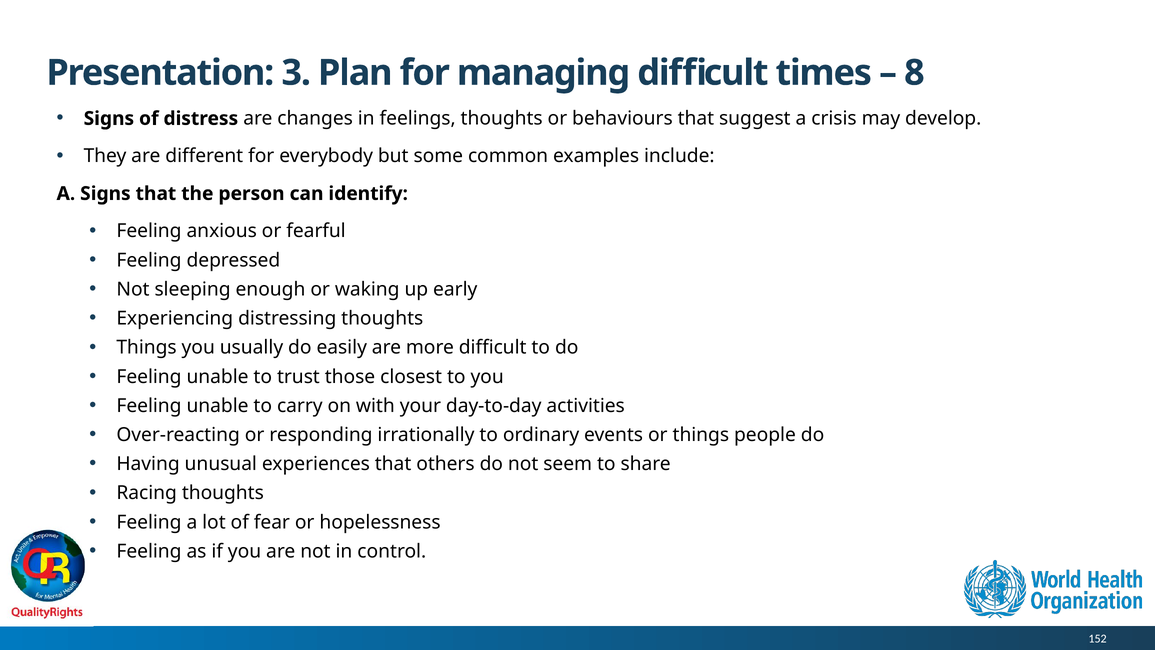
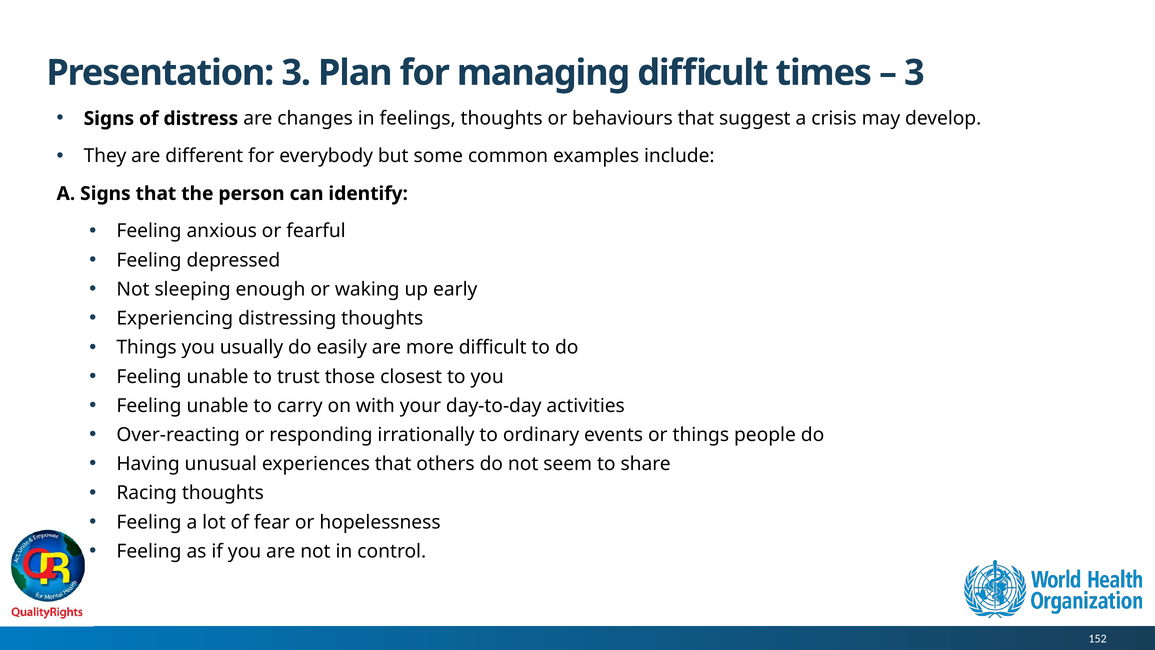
8: 8 -> 3 (914, 73)
